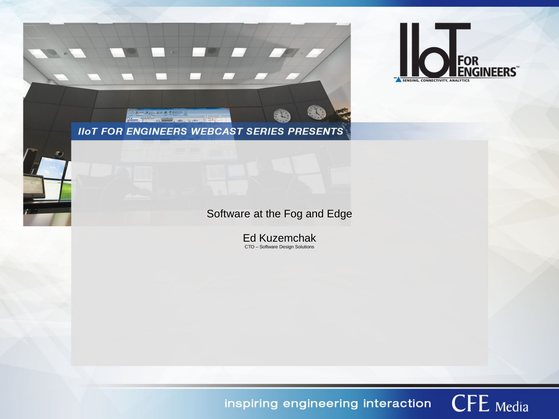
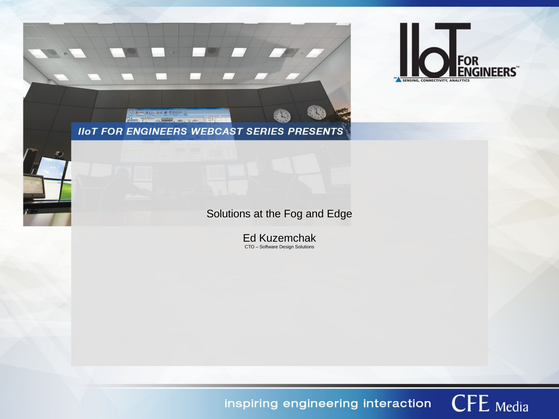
Software: Software -> Solutions (229, 214)
